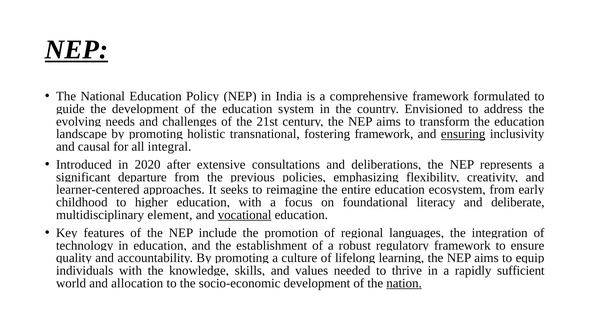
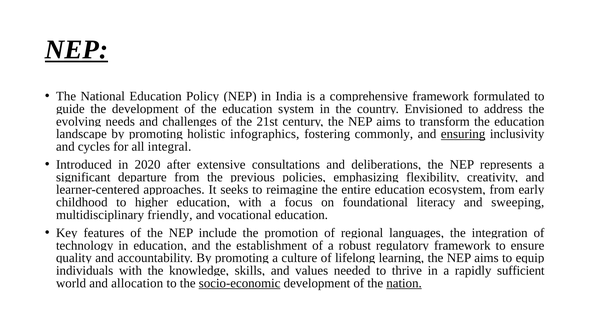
transnational: transnational -> infographics (265, 134)
fostering framework: framework -> commonly (384, 134)
causal: causal -> cycles (94, 147)
deliberate: deliberate -> sweeping (518, 202)
element: element -> friendly (170, 215)
vocational underline: present -> none (245, 215)
socio-economic underline: none -> present (240, 283)
